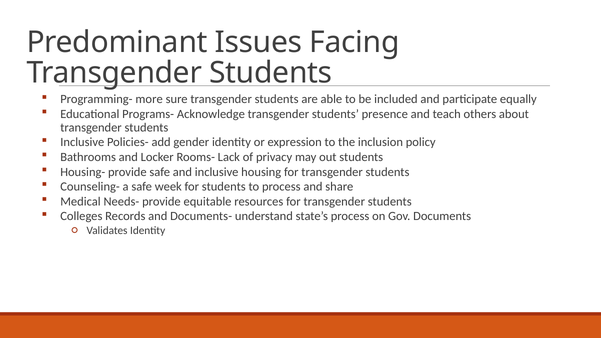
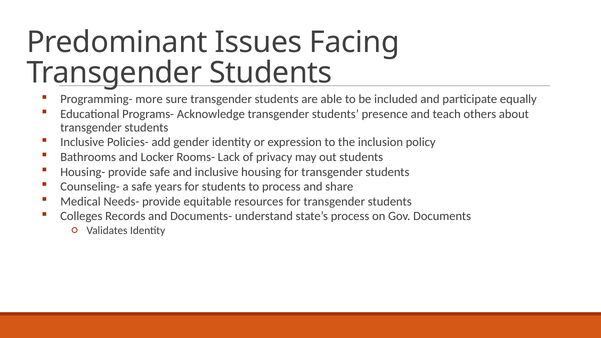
week: week -> years (168, 187)
